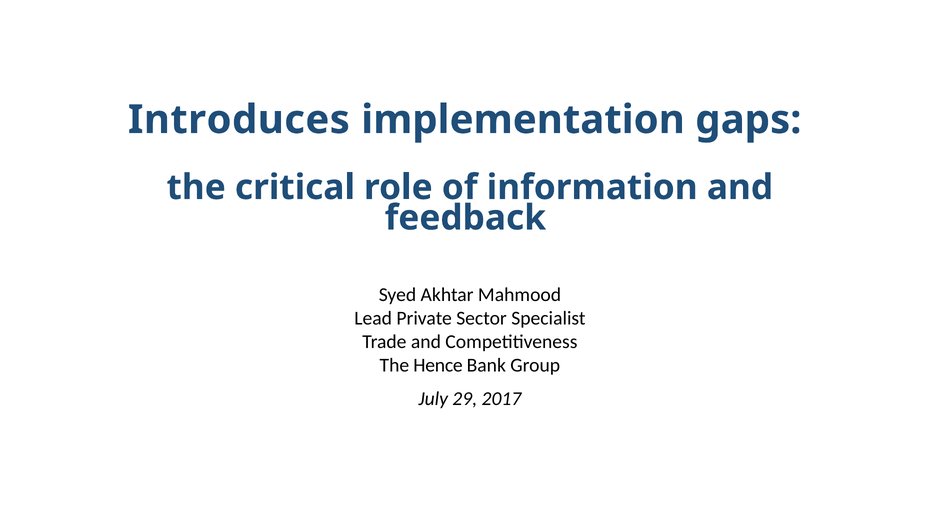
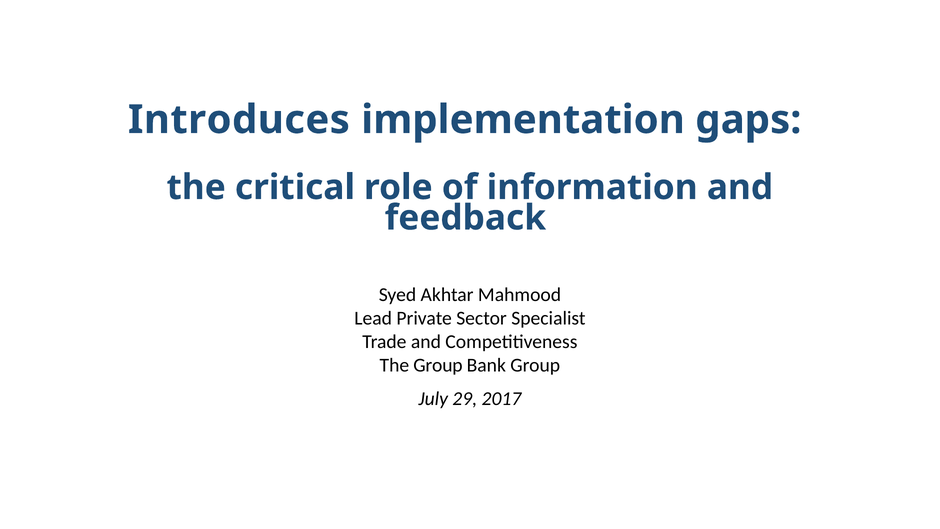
The Hence: Hence -> Group (438, 365)
